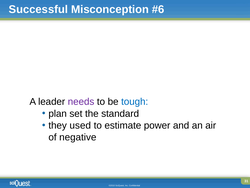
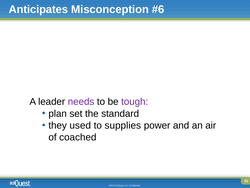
Successful: Successful -> Anticipates (38, 9)
tough colour: blue -> purple (135, 101)
estimate: estimate -> supplies (123, 125)
negative: negative -> coached (78, 137)
